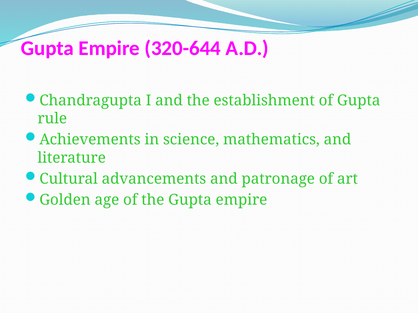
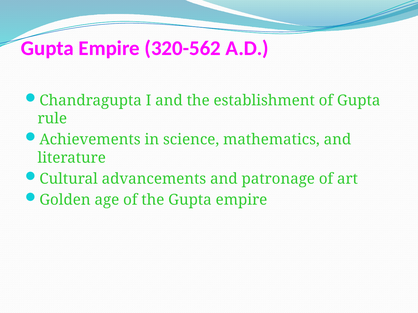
320-644: 320-644 -> 320-562 (183, 48)
